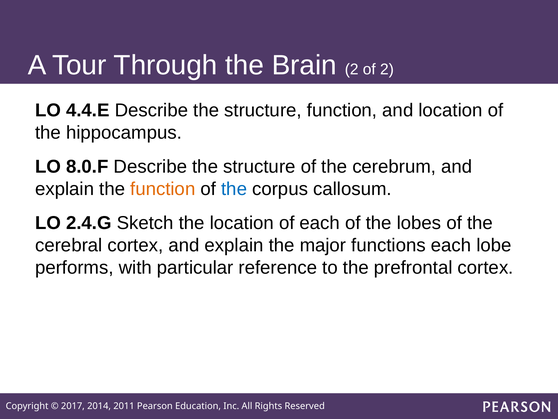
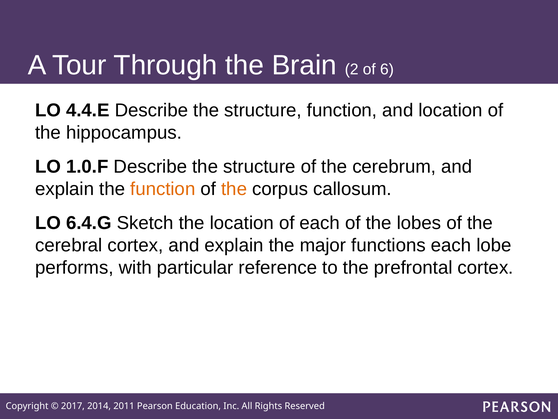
of 2: 2 -> 6 (387, 69)
8.0.F: 8.0.F -> 1.0.F (87, 166)
the colour: blue -> orange (234, 189)
2.4.G: 2.4.G -> 6.4.G (89, 223)
